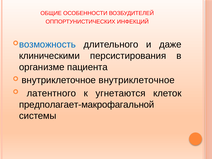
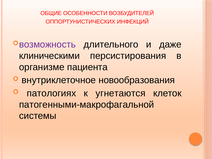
возможность colour: blue -> purple (47, 44)
внутриклеточное внутриклеточное: внутриклеточное -> новообразования (137, 80)
латентного: латентного -> патологиях (51, 93)
предполагает-макрофагальной: предполагает-макрофагальной -> патогенными-макрофагальной (87, 105)
